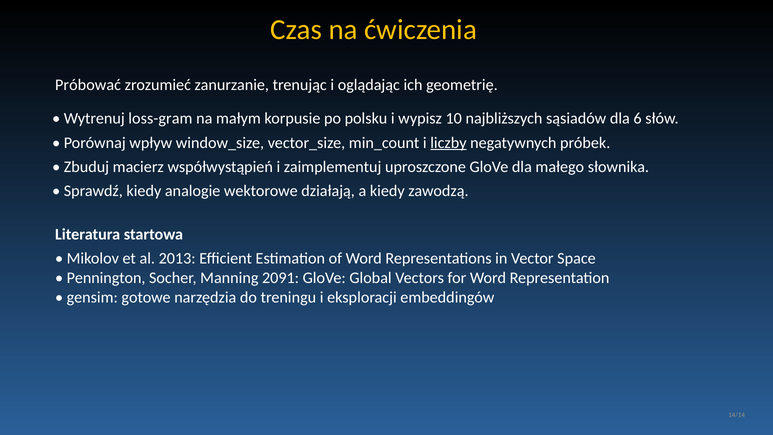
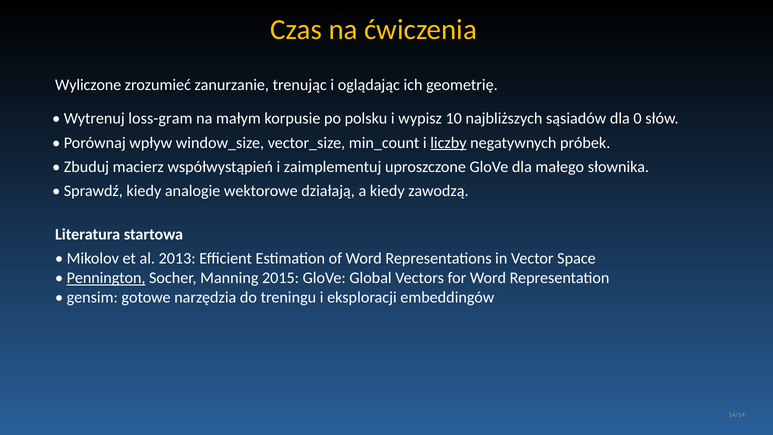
Próbować: Próbować -> Wyliczone (88, 85)
6: 6 -> 0 (638, 118)
Pennington underline: none -> present (106, 278)
2091: 2091 -> 2015 (281, 278)
